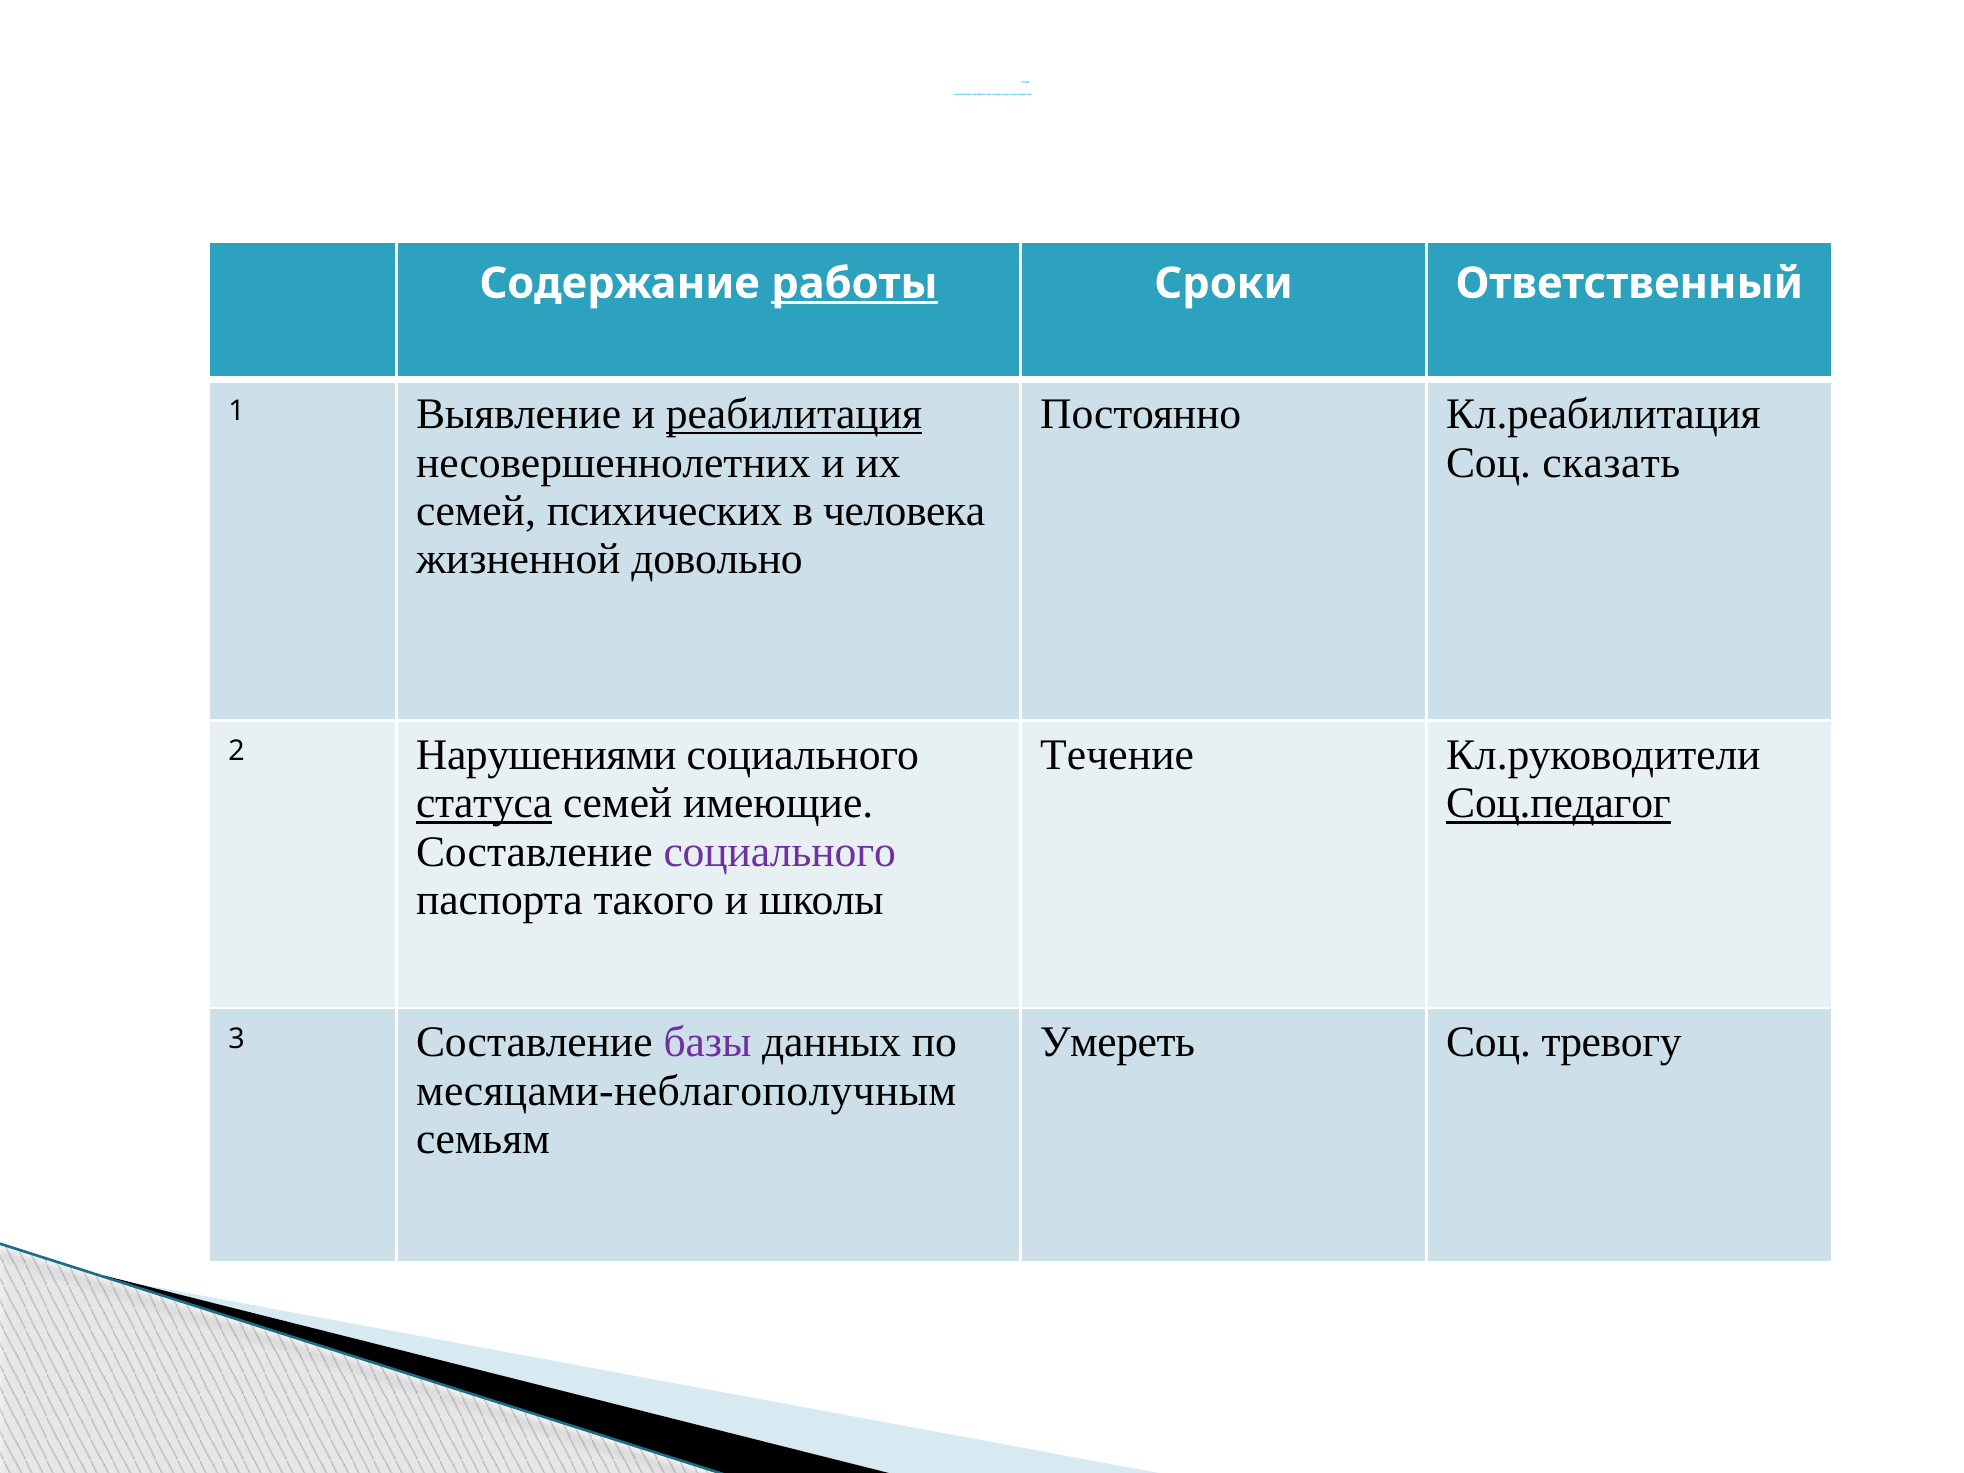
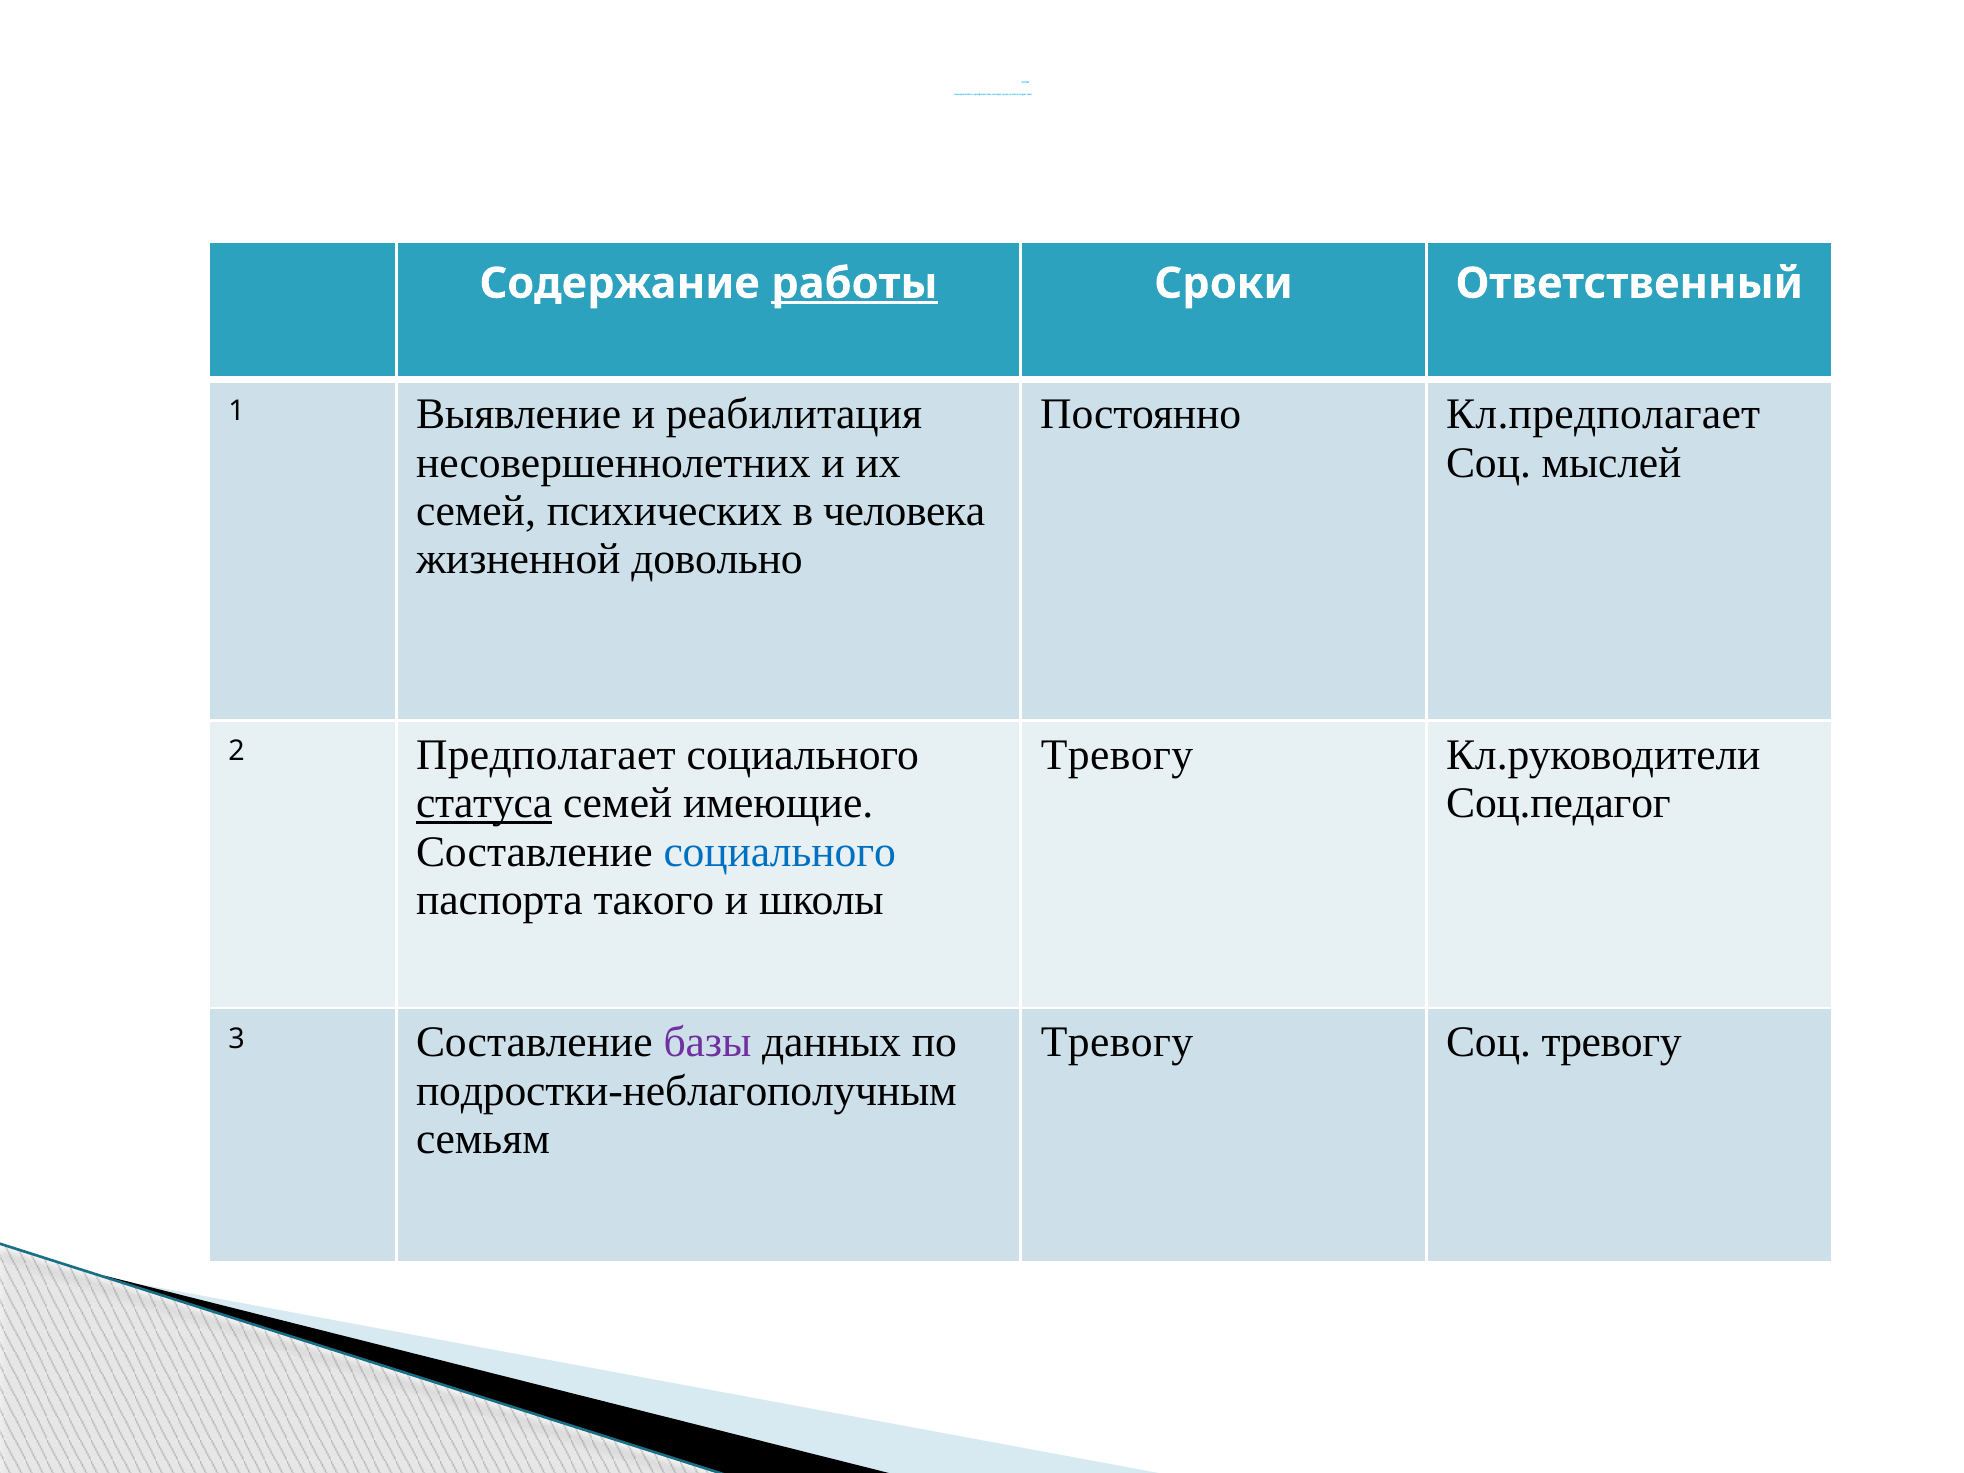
Кл.реабилитация: Кл.реабилитация -> Кл.предполагает (1603, 414)
реабилитация underline: present -> none (794, 414)
сказать: сказать -> мыслей (1612, 463)
Течение: Течение -> Тревогу (1117, 755)
Нарушениями: Нарушениями -> Предполагает (546, 755)
Соц.педагог underline: present -> none (1559, 803)
социального colour: purple -> blue (780, 852)
Умереть: Умереть -> Тревогу (1117, 1042)
месяцами-неблагополучным: месяцами-неблагополучным -> подростки-неблагополучным (686, 1091)
